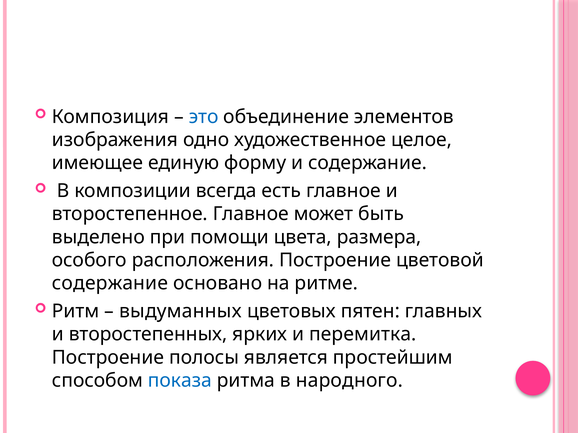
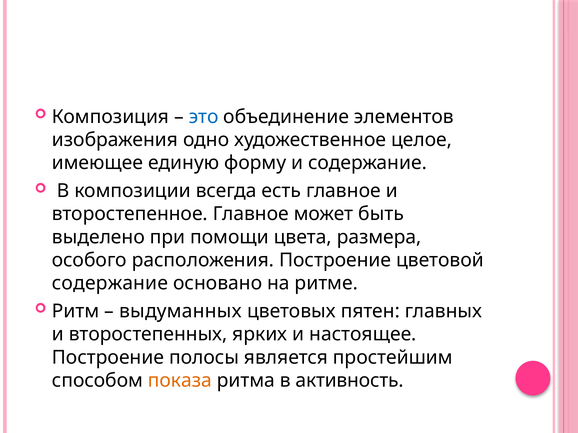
перемитка: перемитка -> настоящее (363, 335)
показа colour: blue -> orange (180, 381)
народного: народного -> активность (350, 381)
